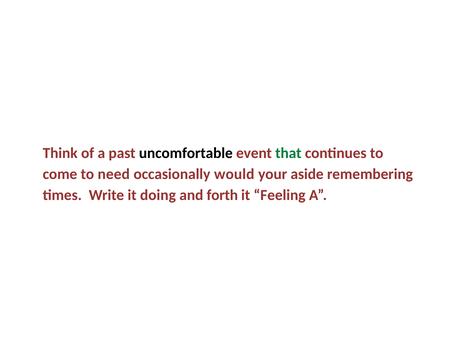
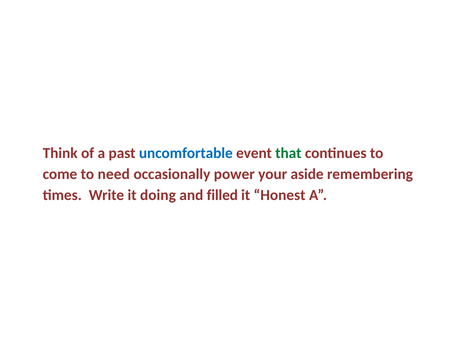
uncomfortable colour: black -> blue (186, 153)
would: would -> power (234, 174)
forth: forth -> filled (222, 195)
Feeling: Feeling -> Honest (280, 195)
